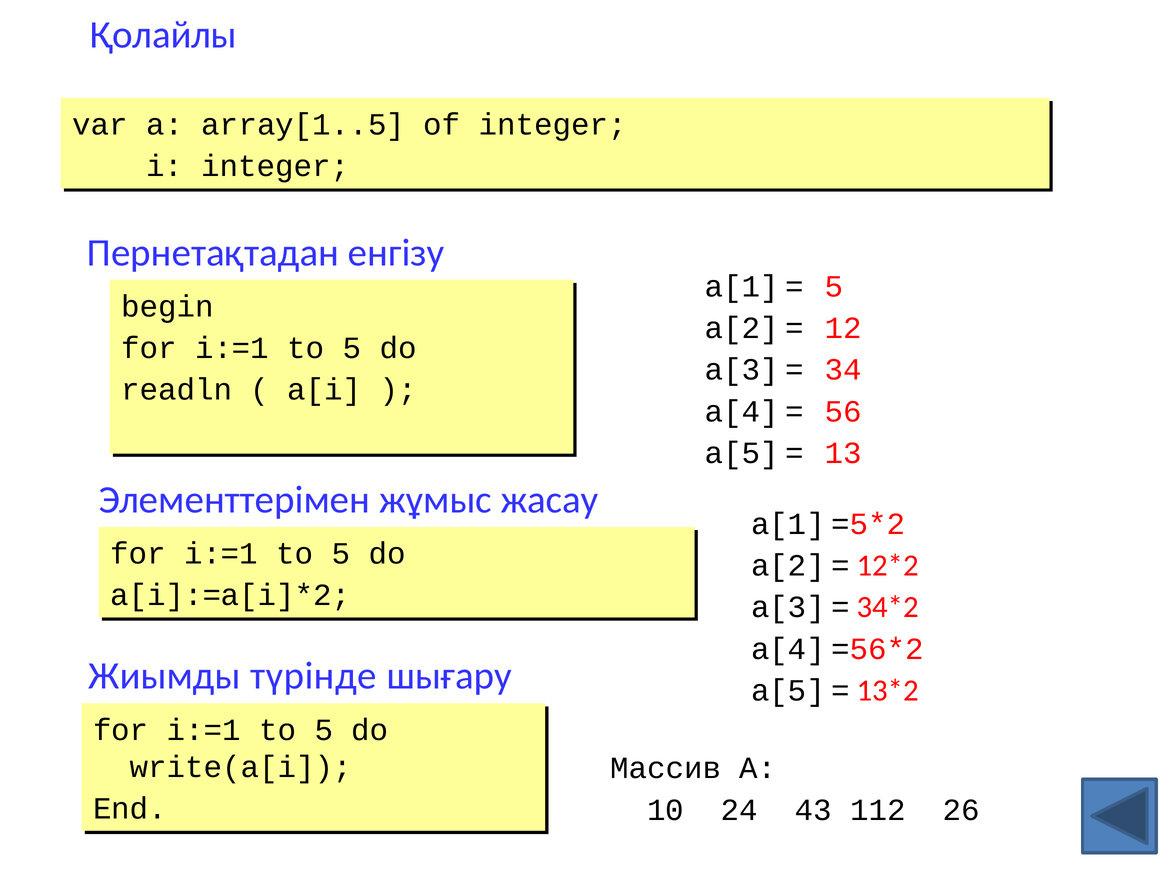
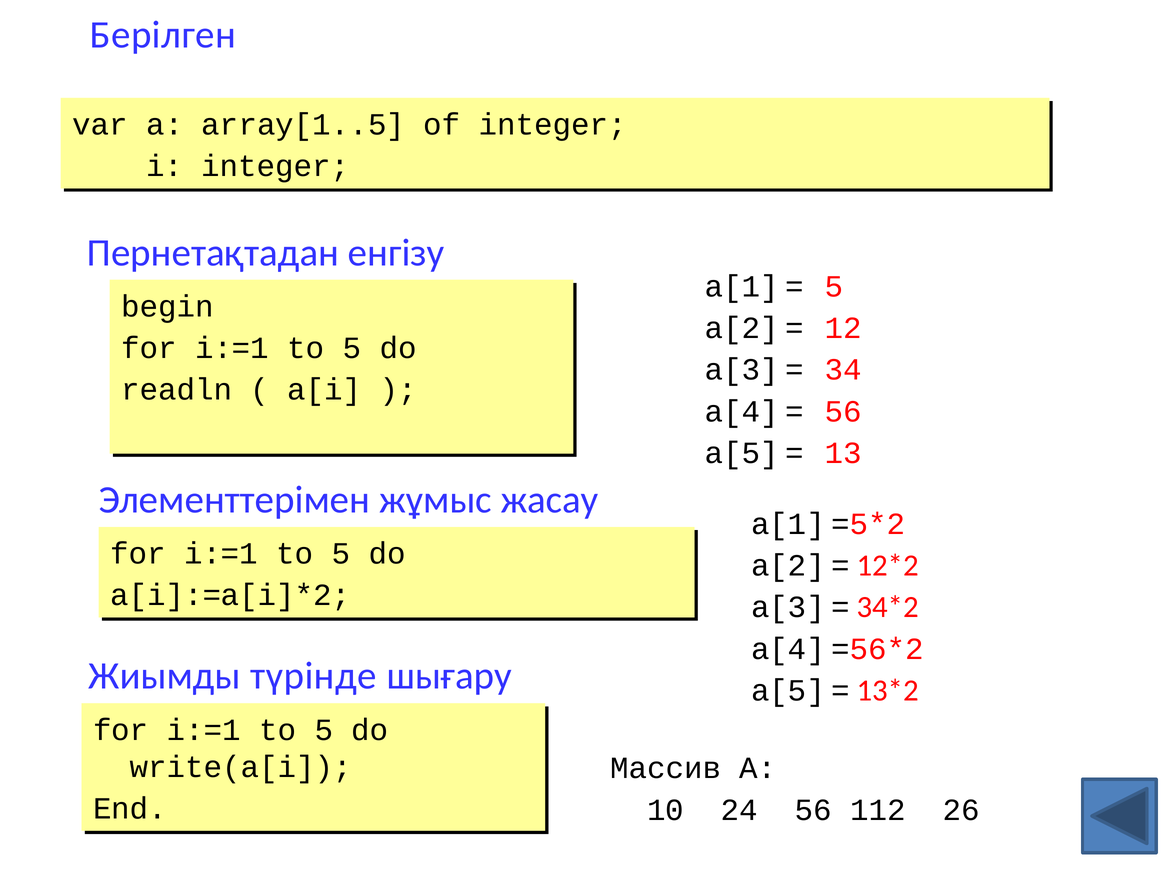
Қолайлы: Қолайлы -> Берілген (163, 35)
24 43: 43 -> 56 (813, 810)
